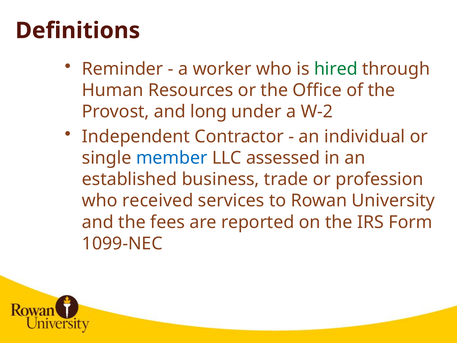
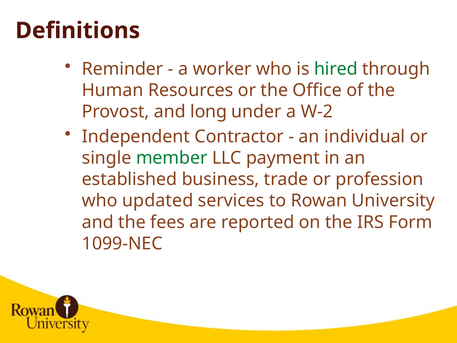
member colour: blue -> green (172, 158)
assessed: assessed -> payment (283, 158)
received: received -> updated (158, 201)
